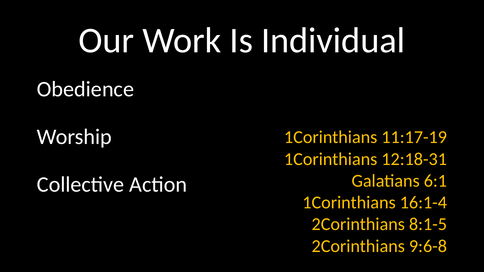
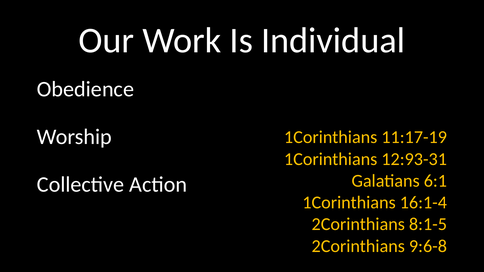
12:18-31: 12:18-31 -> 12:93-31 (414, 159)
